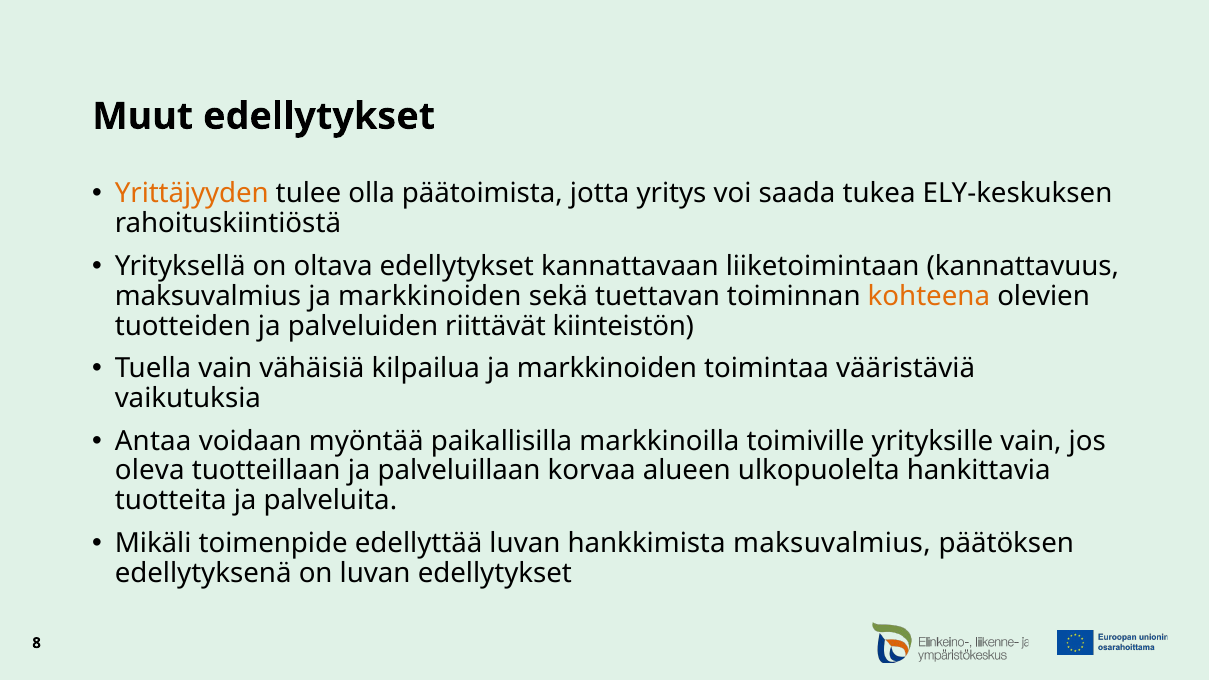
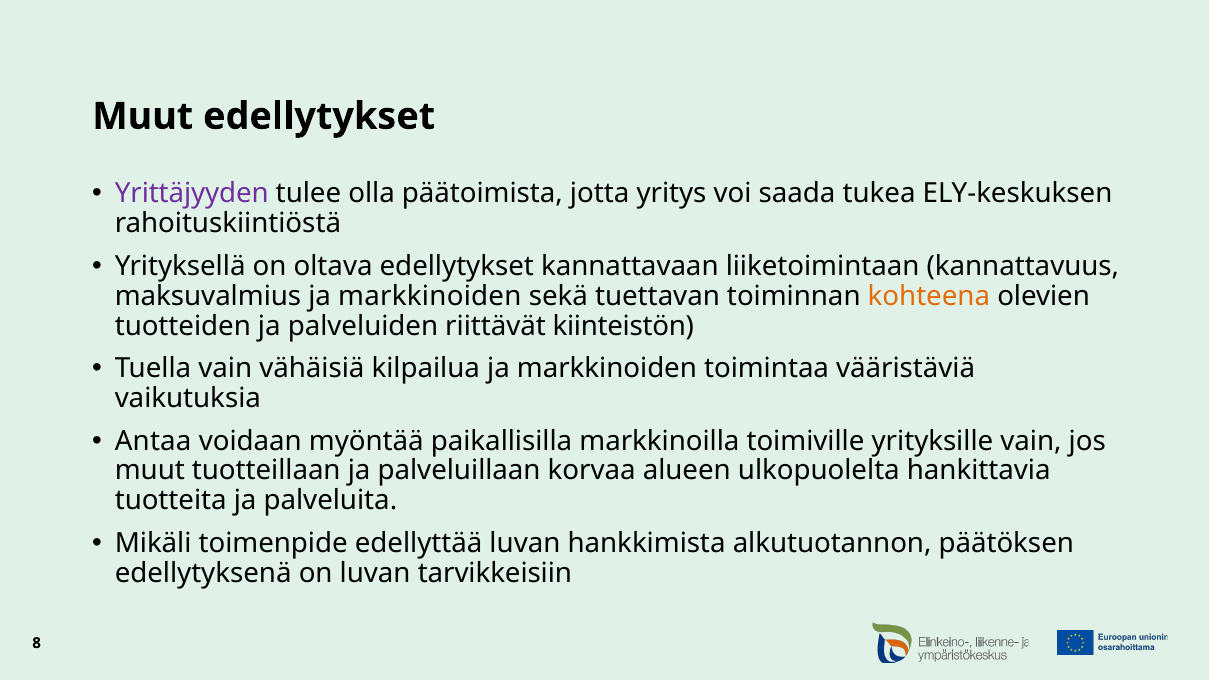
Yrittäjyyden colour: orange -> purple (192, 194)
oleva: oleva -> muut (150, 471)
hankkimista maksuvalmius: maksuvalmius -> alkutuotannon (832, 543)
luvan edellytykset: edellytykset -> tarvikkeisiin (495, 573)
